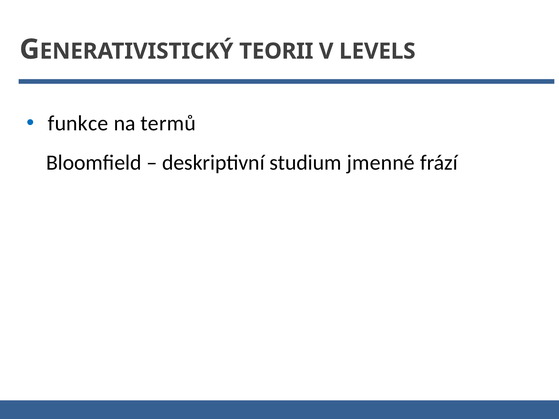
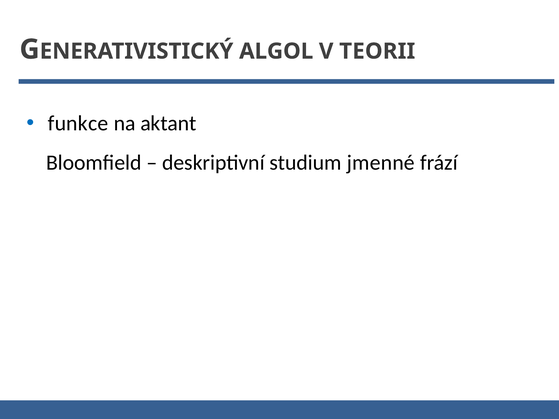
TEORII: TEORII -> ALGOL (276, 51)
LEVELS: LEVELS -> TEORII (377, 51)
termů: termů -> aktant (168, 123)
